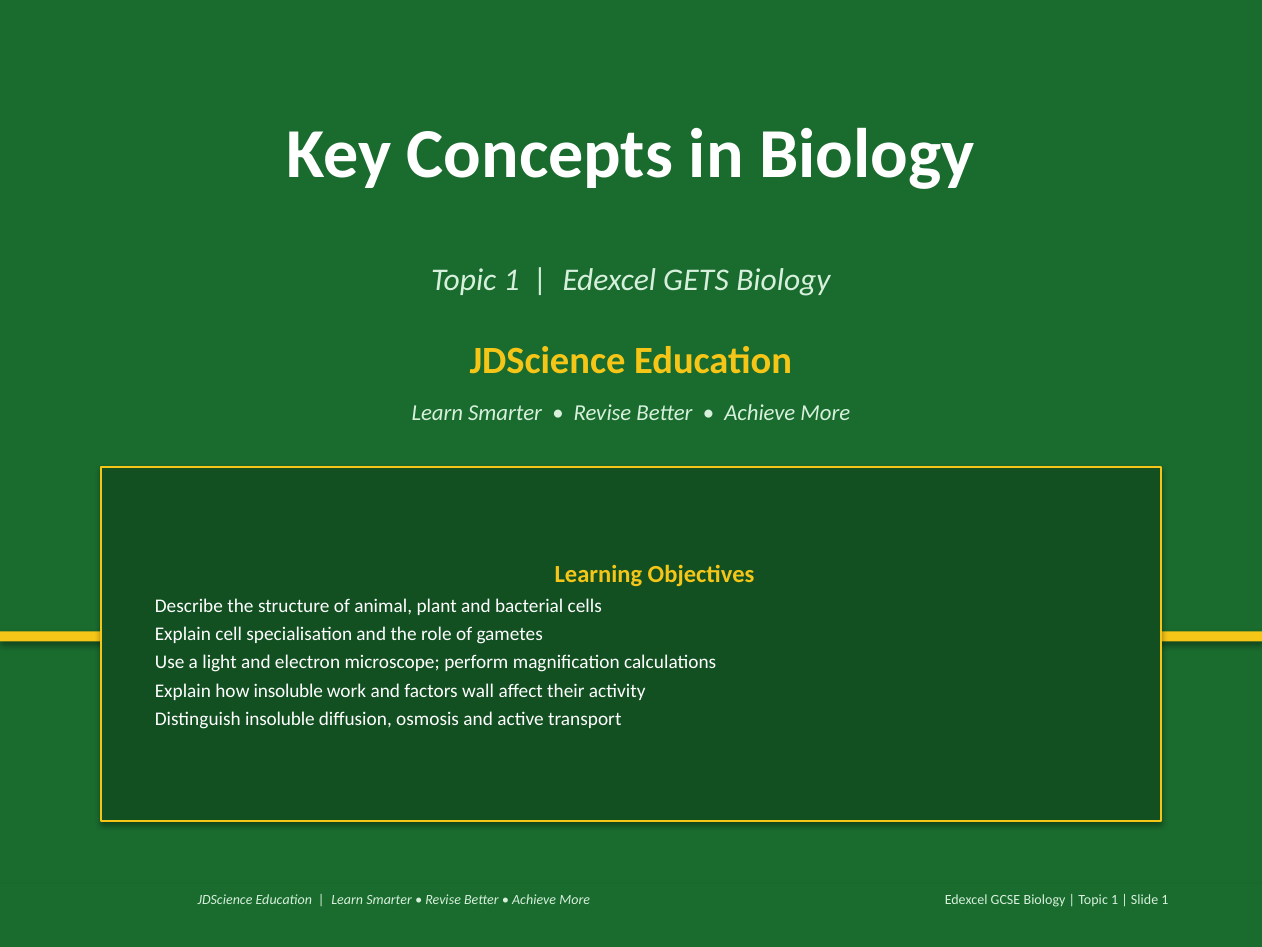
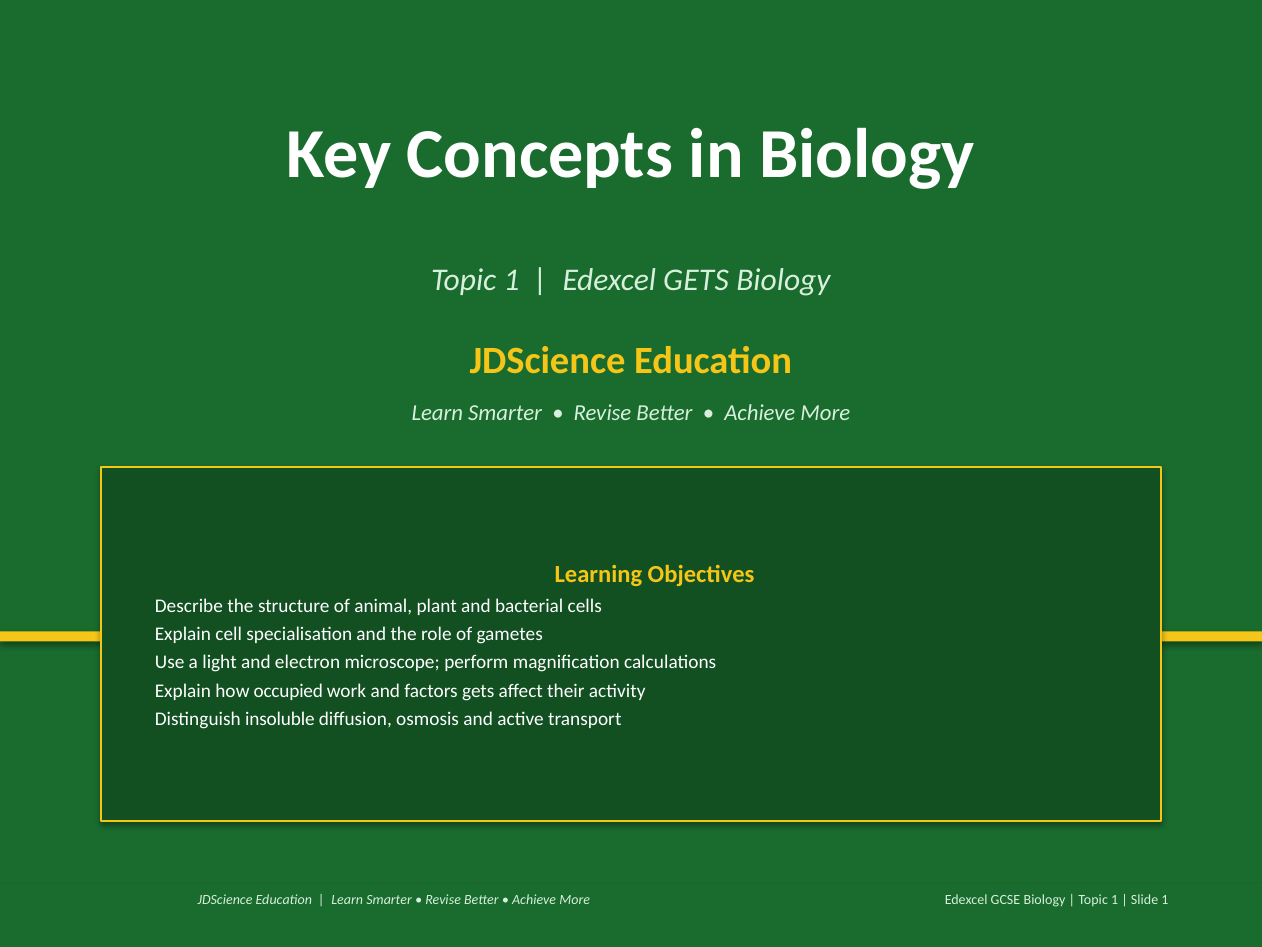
how insoluble: insoluble -> occupied (288, 691)
factors wall: wall -> gets (478, 691)
